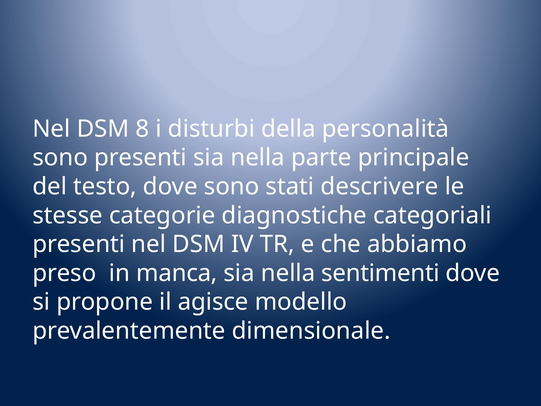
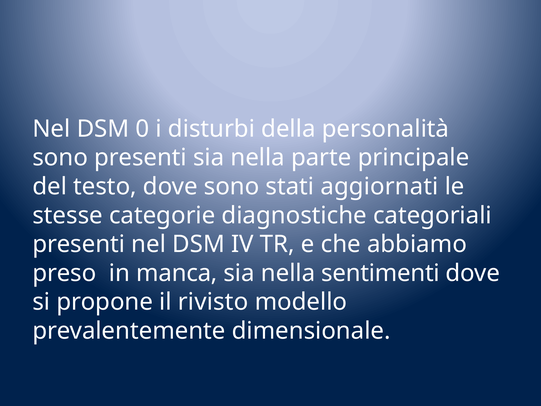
8: 8 -> 0 (142, 129)
descrivere: descrivere -> aggiornati (379, 186)
agisce: agisce -> rivisto (213, 302)
